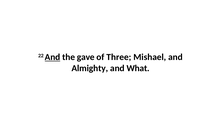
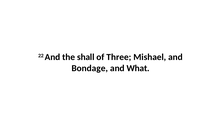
And underline: present -> none (52, 57)
gave: gave -> shall (86, 57)
Almighty: Almighty -> Bondage (90, 68)
